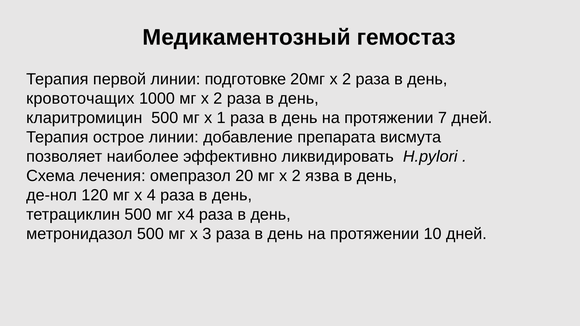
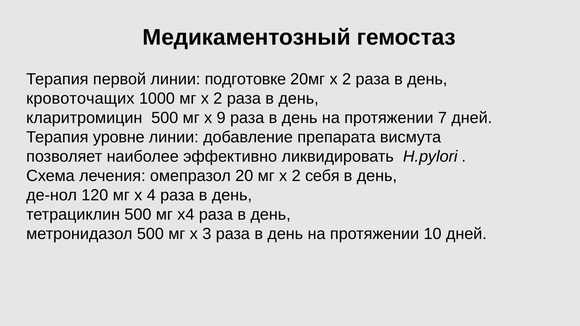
1: 1 -> 9 (221, 118)
острое: острое -> уровне (119, 137)
язва: язва -> себя (322, 176)
